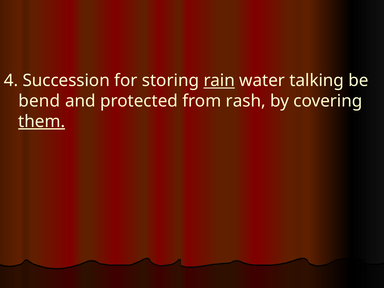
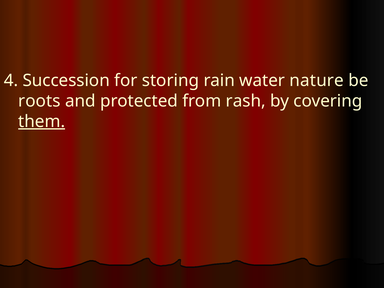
rain underline: present -> none (219, 81)
talking: talking -> nature (317, 81)
bend: bend -> roots (39, 101)
